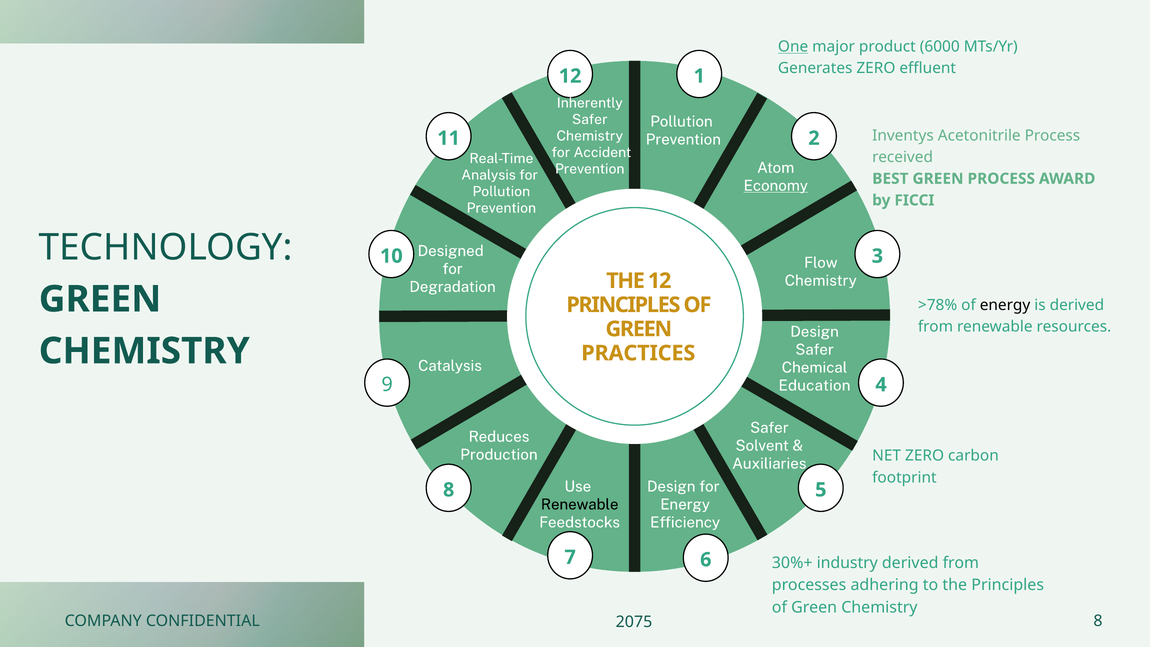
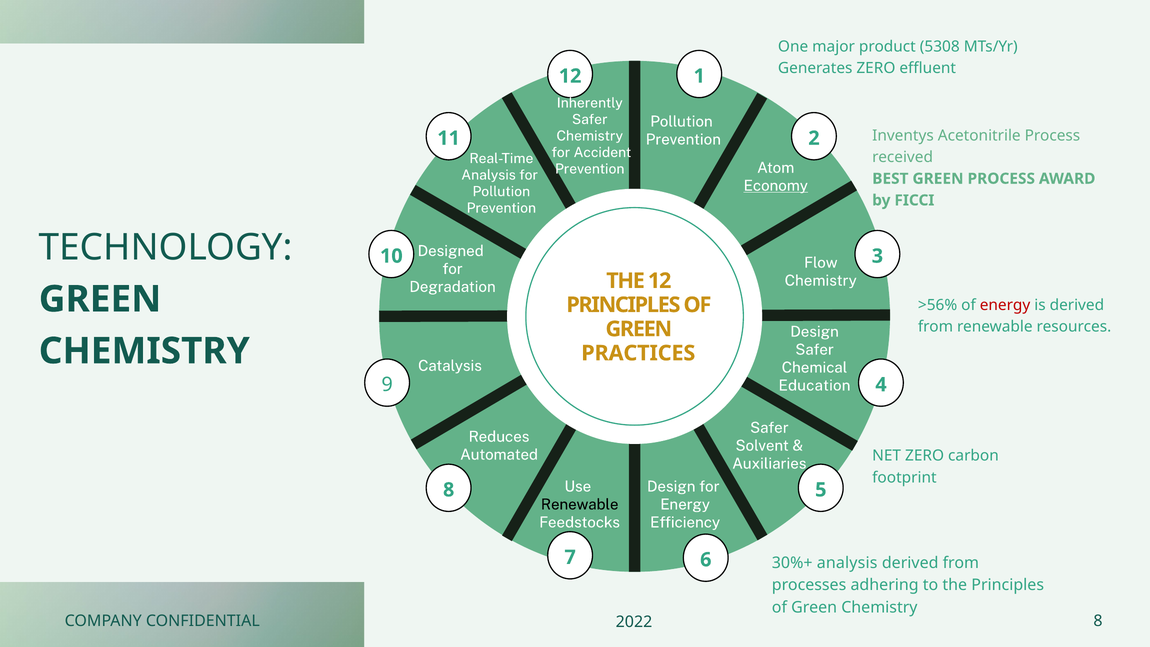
One underline: present -> none (793, 47)
6000: 6000 -> 5308 (940, 47)
>78%: >78% -> >56% (938, 305)
energy colour: black -> red (1005, 305)
Production: Production -> Automated (499, 455)
30%+ industry: industry -> analysis (847, 563)
2075: 2075 -> 2022 (634, 622)
